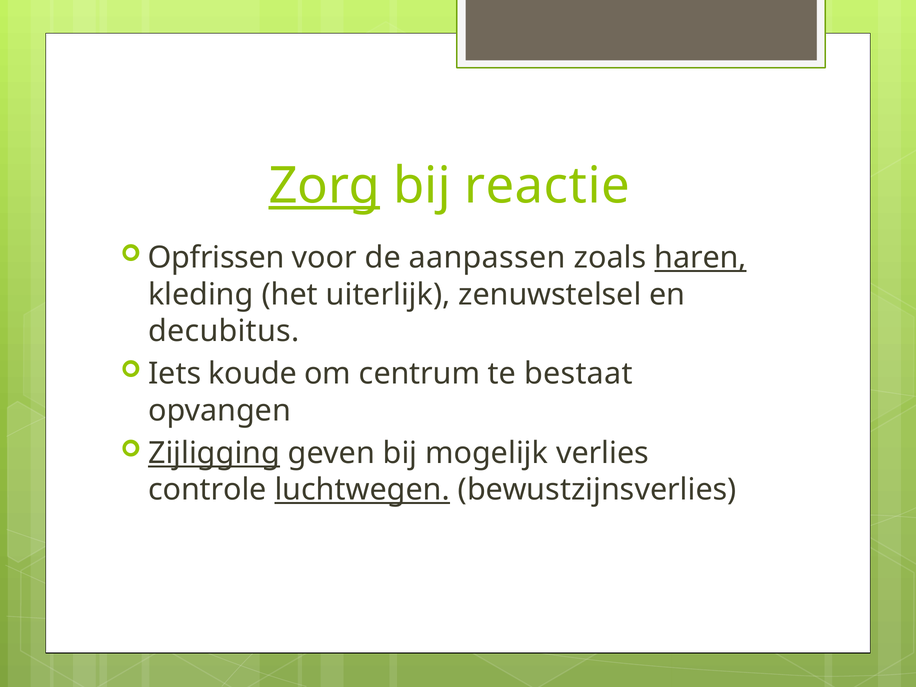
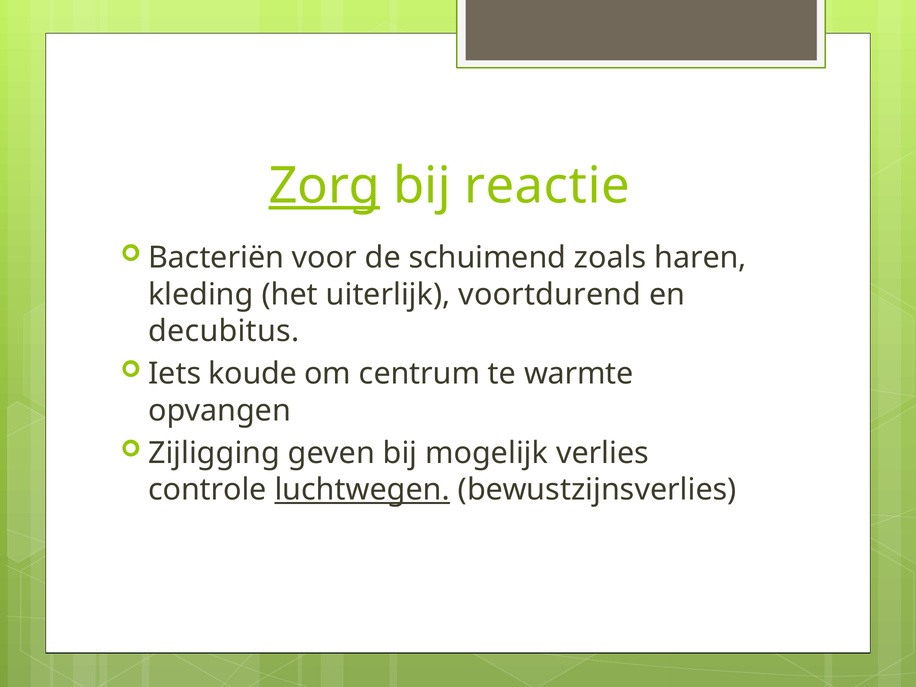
Opfrissen: Opfrissen -> Bacteriën (216, 258)
aanpassen: aanpassen -> schuimend (487, 258)
haren underline: present -> none (700, 258)
zenuwstelsel: zenuwstelsel -> voortdurend (550, 294)
bestaat: bestaat -> warmte (579, 374)
Zijligging underline: present -> none (214, 453)
